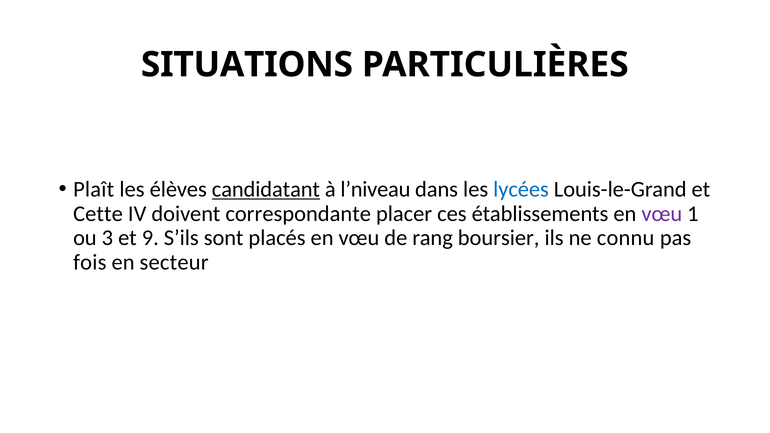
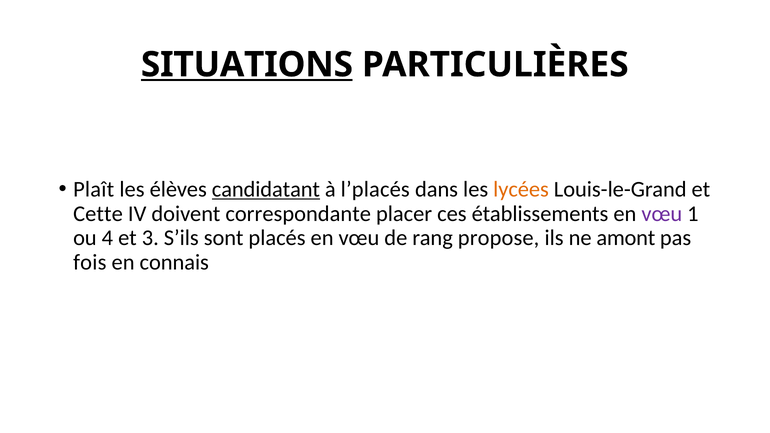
SITUATIONS underline: none -> present (247, 65)
l’niveau: l’niveau -> l’placés (375, 189)
lycées colour: blue -> orange (521, 189)
3: 3 -> 4 (107, 238)
9: 9 -> 3 (150, 238)
boursier: boursier -> propose (499, 238)
connu: connu -> amont (626, 238)
secteur: secteur -> connais (174, 262)
